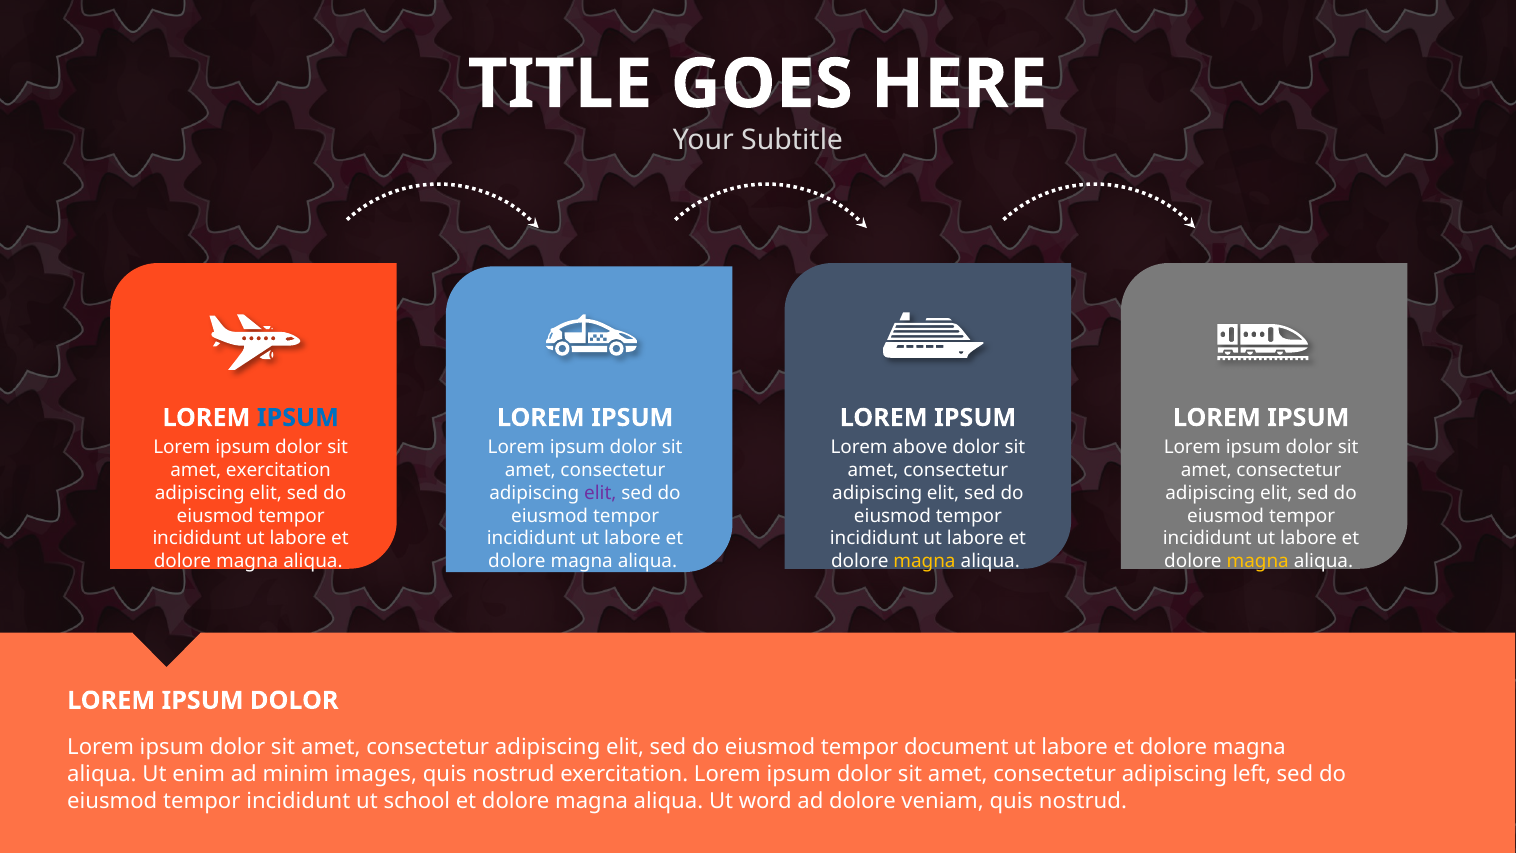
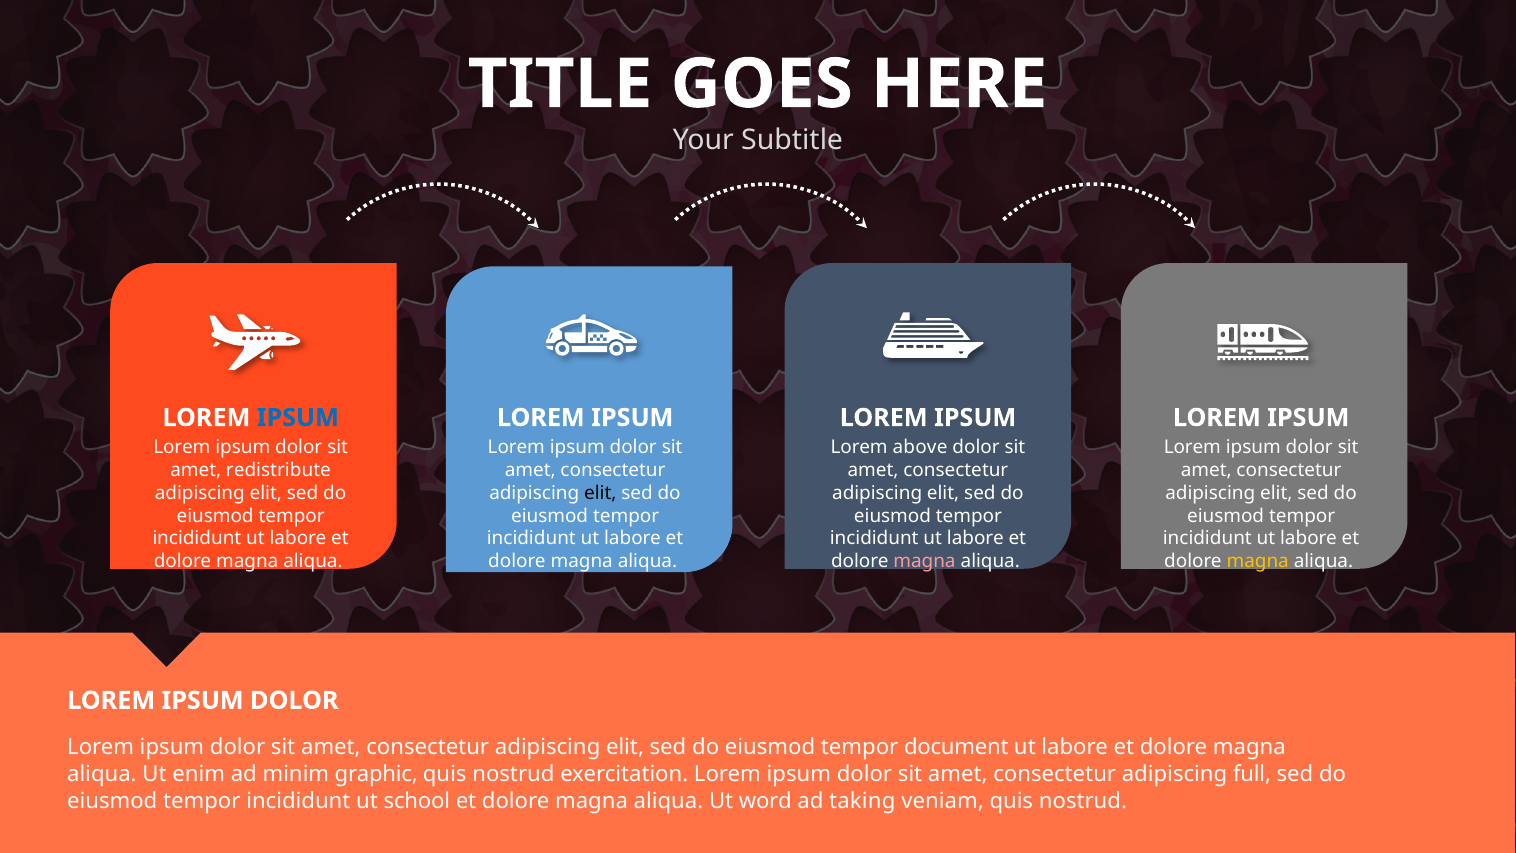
amet exercitation: exercitation -> redistribute (278, 470)
elit colour: purple -> black (600, 493)
magna colour: yellow -> pink (925, 561)
images: images -> graphic (376, 774)
left: left -> full (1252, 774)
ad dolore: dolore -> taking (862, 801)
